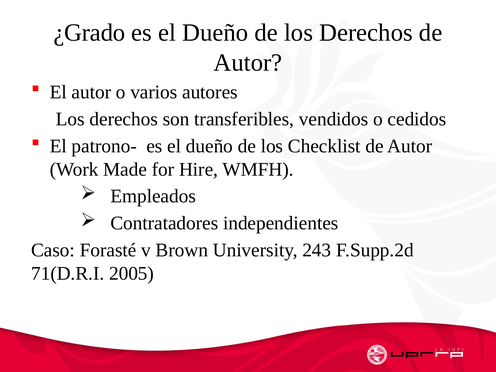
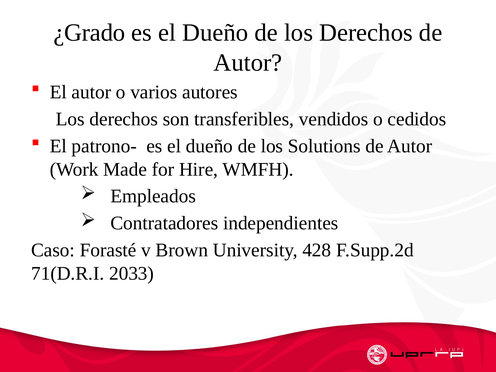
Checklist: Checklist -> Solutions (324, 146)
243: 243 -> 428 (317, 250)
2005: 2005 -> 2033 (132, 273)
